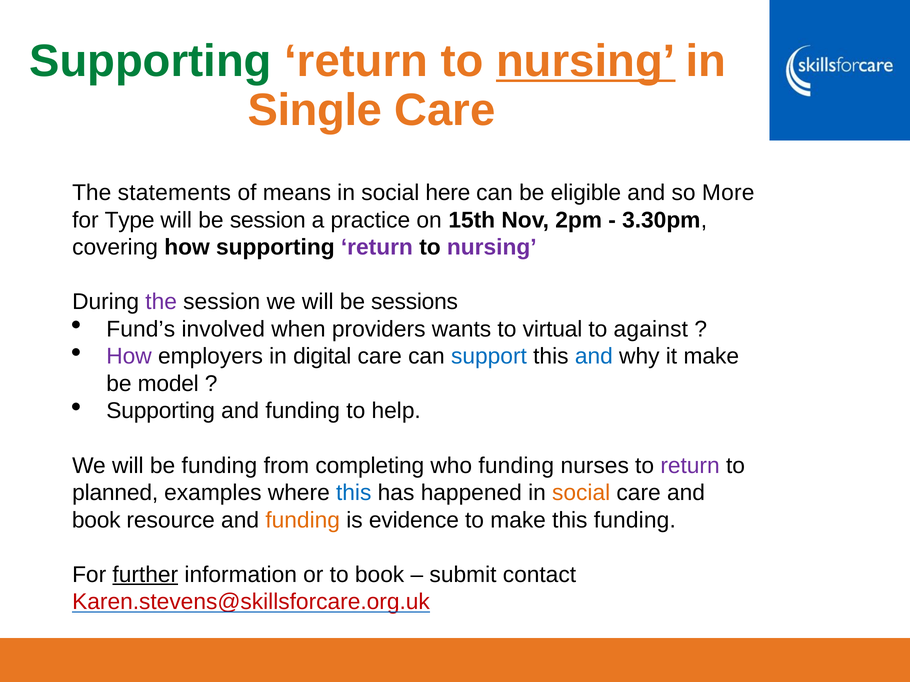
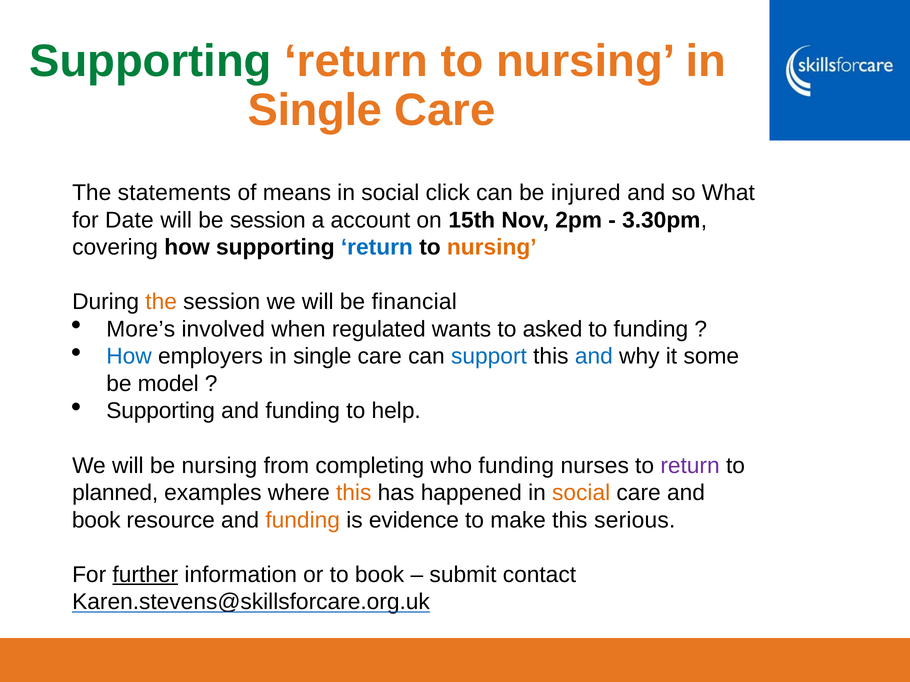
nursing underline: present -> none (586, 61)
here: here -> click (448, 193)
eligible: eligible -> injured (586, 193)
More: More -> What (728, 193)
Type: Type -> Date (129, 220)
practice: practice -> account (370, 220)
return colour: purple -> blue (377, 247)
nursing colour: purple -> orange (492, 247)
the colour: purple -> orange (161, 302)
sessions: sessions -> financial (414, 302)
Fund’s: Fund’s -> More’s (141, 329)
providers: providers -> regulated (379, 329)
virtual: virtual -> asked (553, 329)
to against: against -> funding (651, 329)
How colour: purple -> blue (129, 357)
employers in digital: digital -> single (322, 357)
it make: make -> some (711, 357)
be funding: funding -> nursing (219, 466)
this colour: blue -> orange (354, 493)
this funding: funding -> serious (635, 520)
Karen.stevens@skillsforcare.org.uk colour: red -> black (251, 602)
